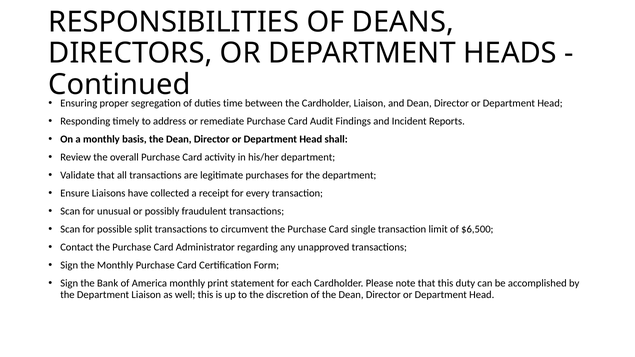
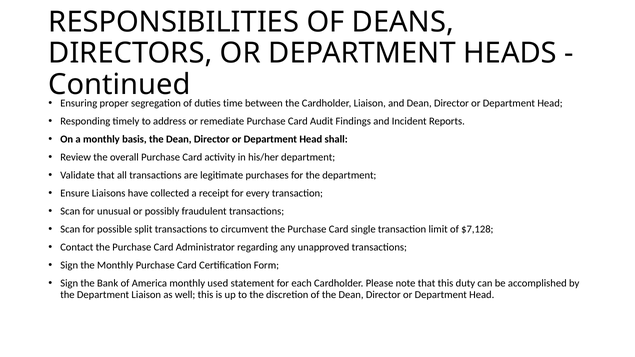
$6,500: $6,500 -> $7,128 (477, 229)
print: print -> used (218, 283)
